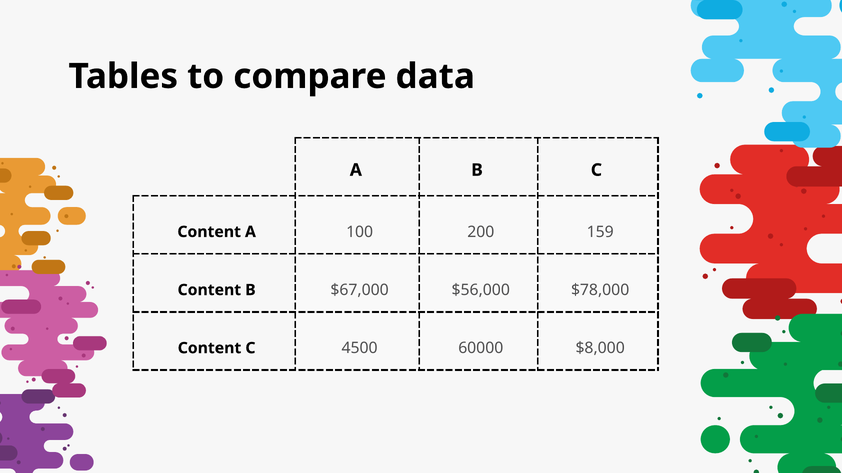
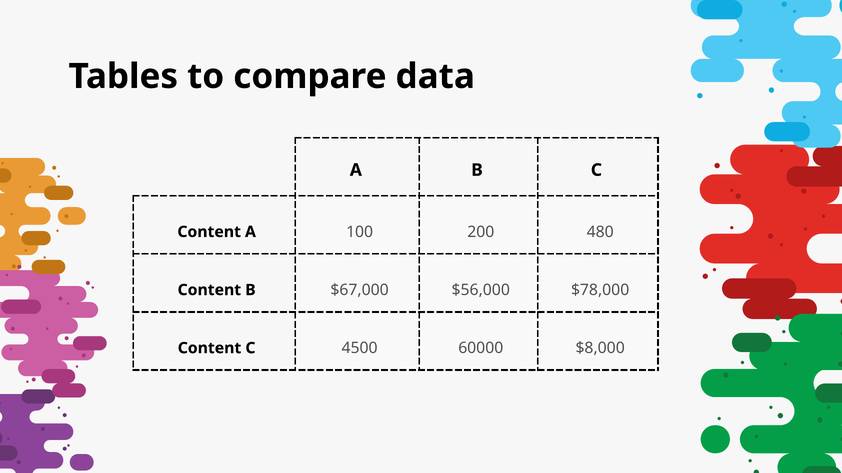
159: 159 -> 480 (600, 232)
